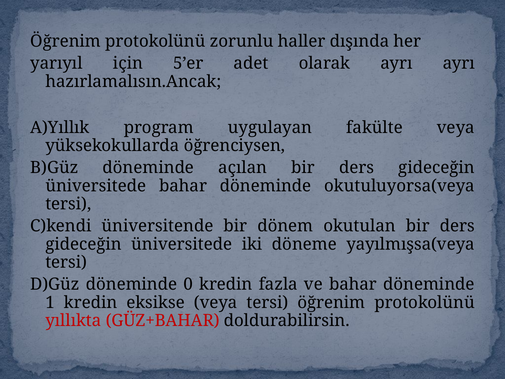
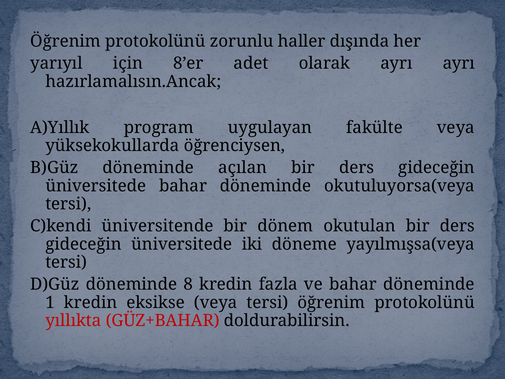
5’er: 5’er -> 8’er (188, 63)
0: 0 -> 8 (188, 284)
